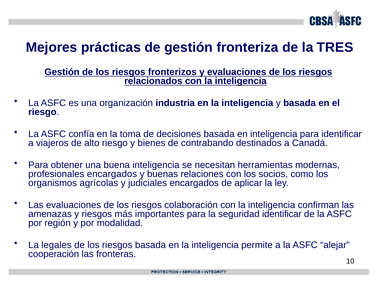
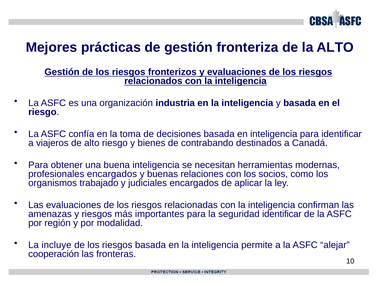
la TRES: TRES -> ALTO (335, 47)
agrícolas: agrícolas -> trabajado (99, 183)
colaboración: colaboración -> relacionadas (191, 205)
legales: legales -> incluye (56, 245)
